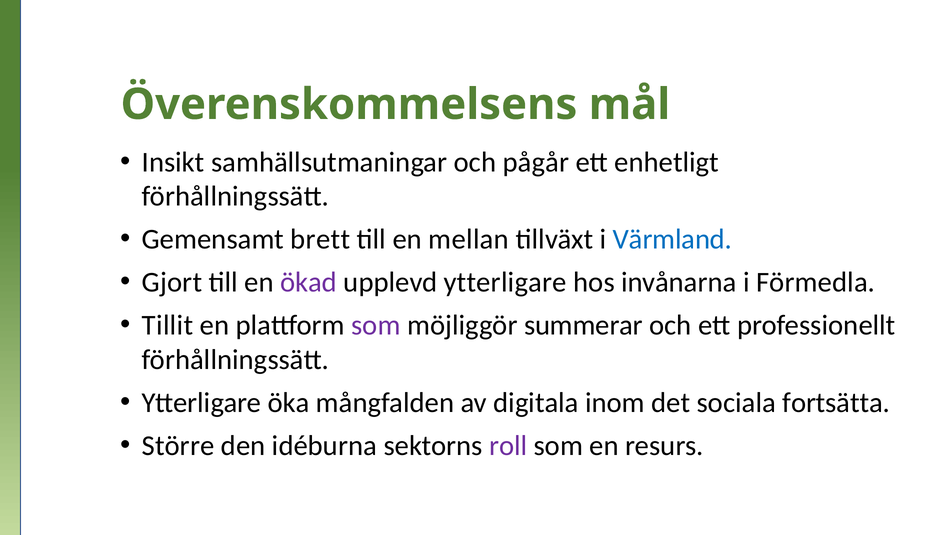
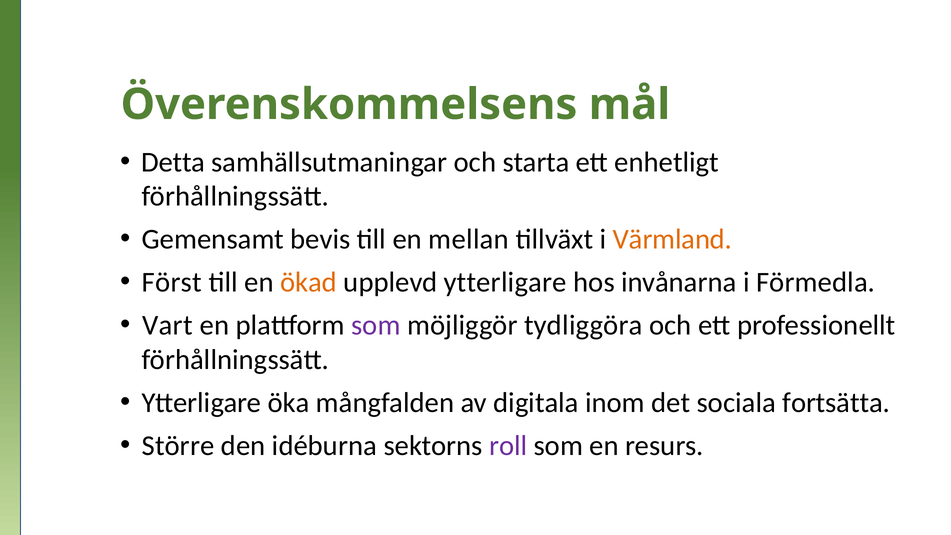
Insikt: Insikt -> Detta (173, 162)
pågår: pågår -> starta (536, 162)
brett: brett -> bevis (320, 239)
Värmland colour: blue -> orange (672, 239)
Gjort: Gjort -> Först (172, 282)
ökad colour: purple -> orange (309, 282)
Tillit: Tillit -> Vart (168, 325)
summerar: summerar -> tydliggöra (583, 325)
